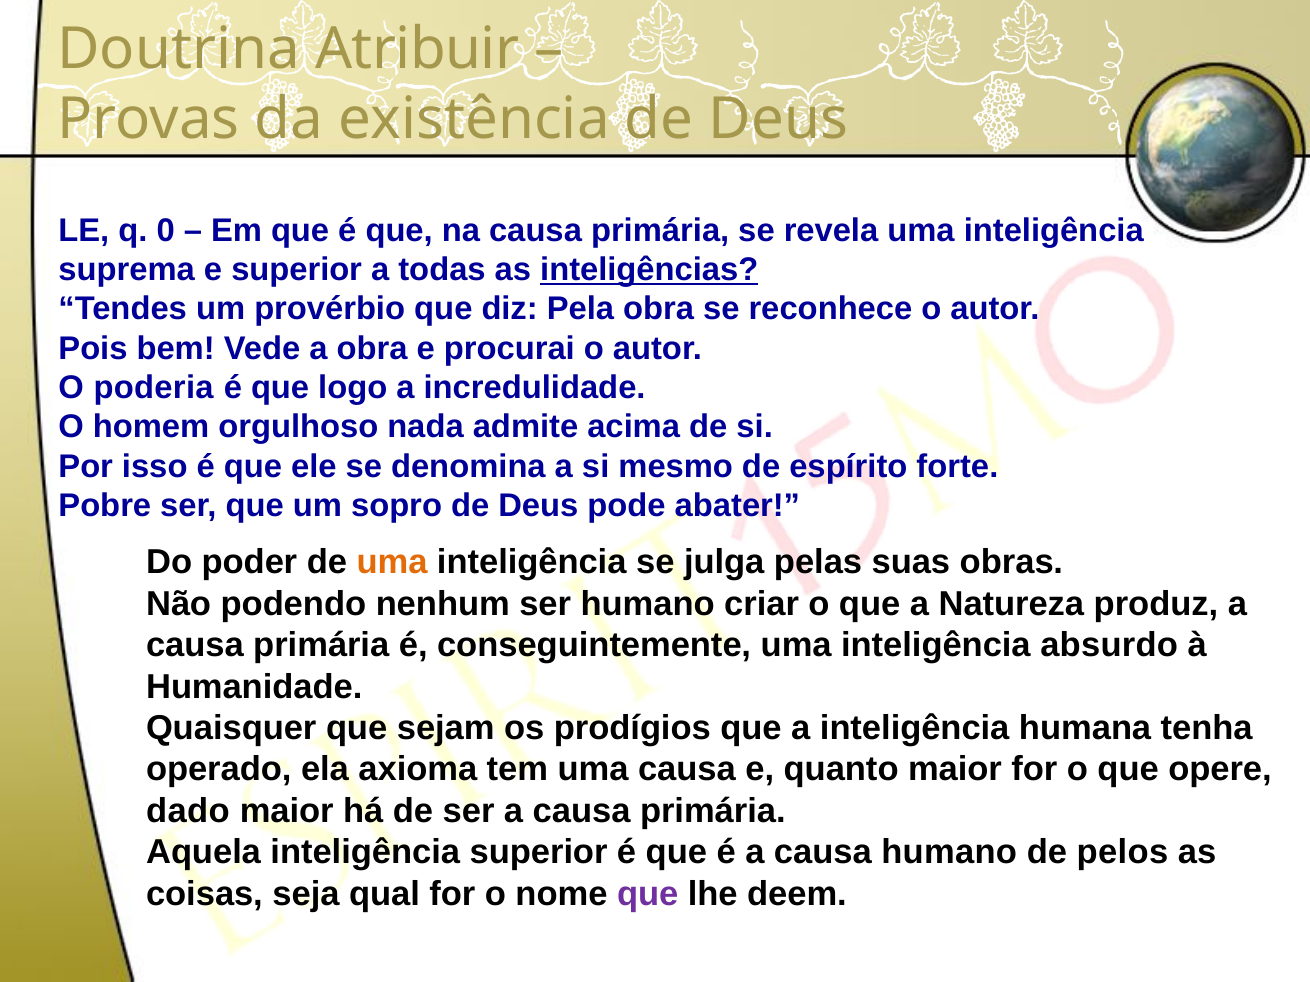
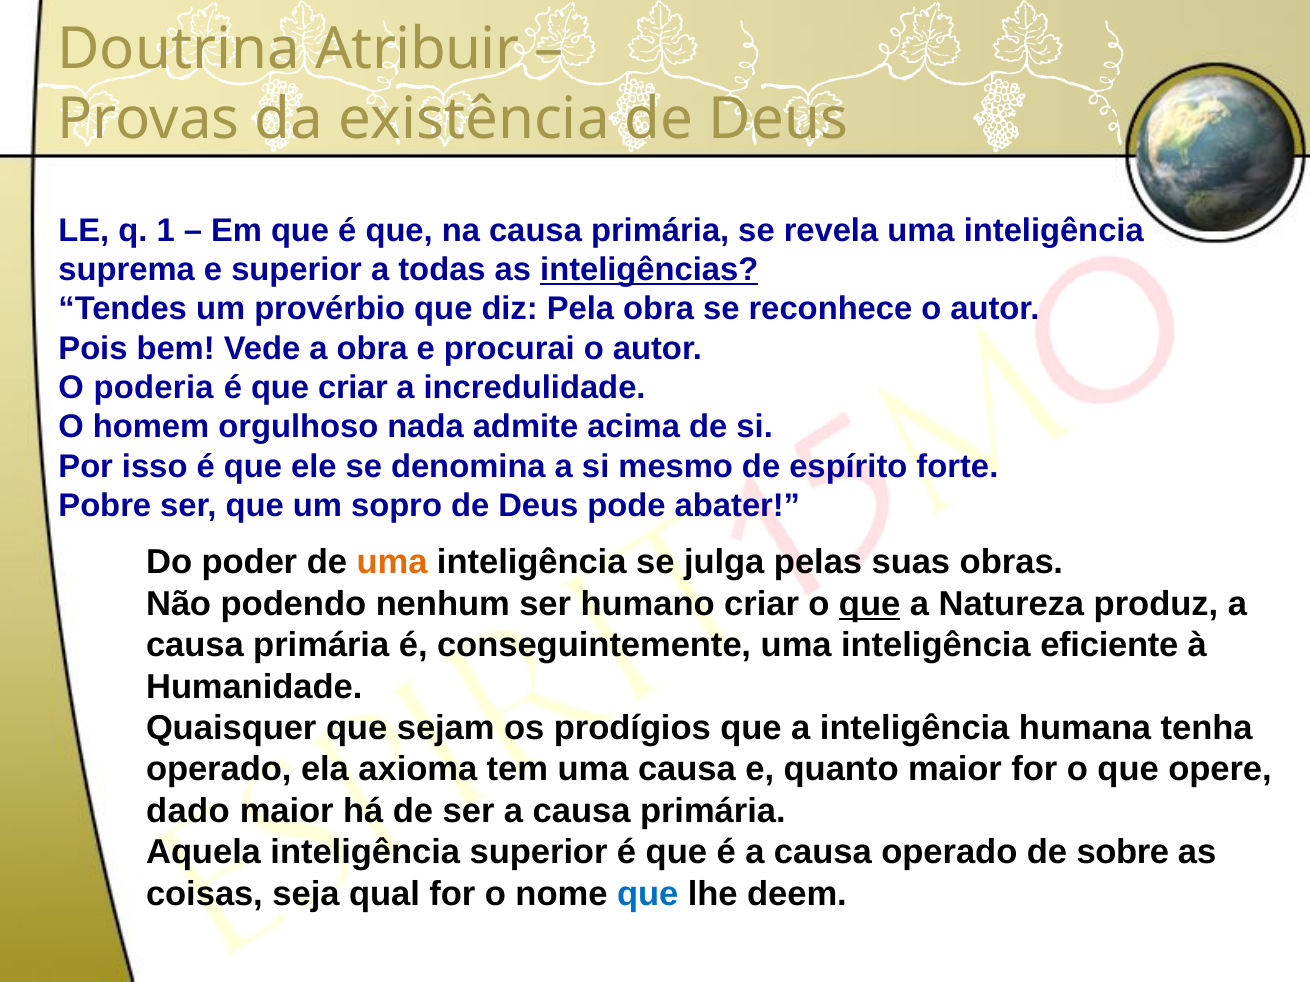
0: 0 -> 1 (166, 231)
que logo: logo -> criar (353, 388)
que underline: none -> present (870, 604)
absurdo: absurdo -> eficiente (1109, 646)
causa humano: humano -> operado (949, 853)
pelos: pelos -> sobre (1123, 853)
que colour: purple -> blue (648, 894)
